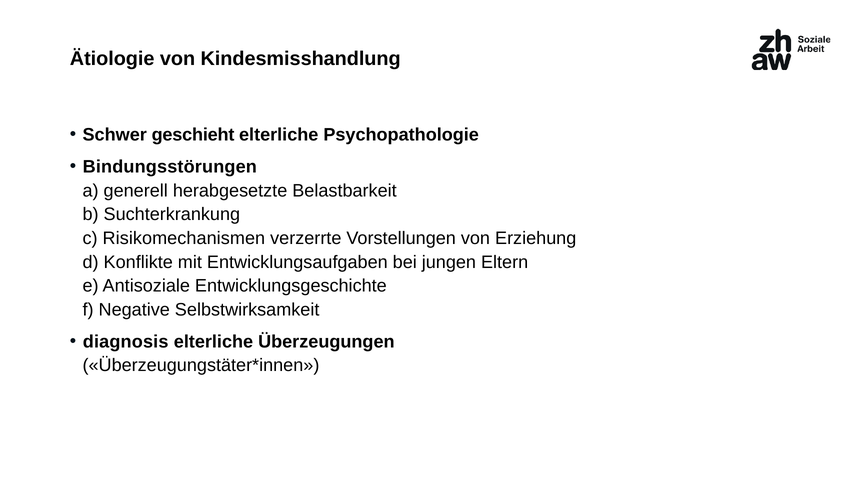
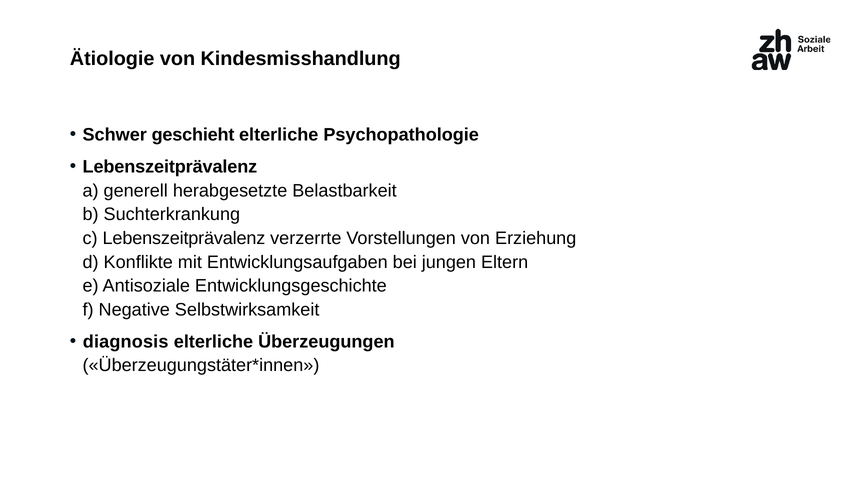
Bindungsstörungen: Bindungsstörungen -> Lebenszeitprävalenz (170, 167)
c Risikomechanismen: Risikomechanismen -> Lebenszeitprävalenz (184, 238)
